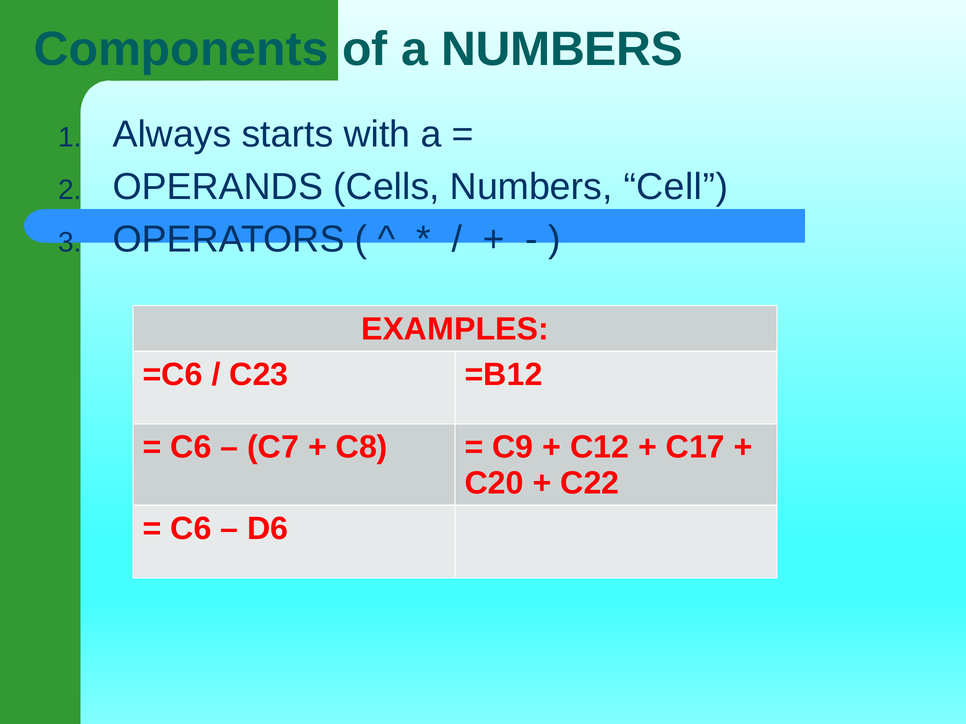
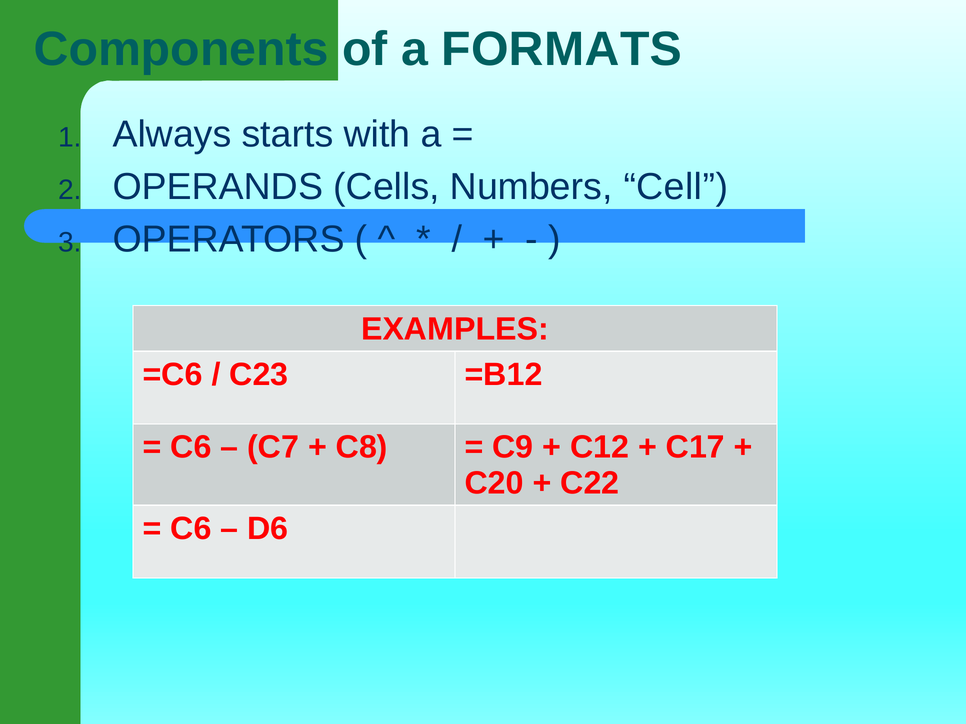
a NUMBERS: NUMBERS -> FORMATS (562, 49)
